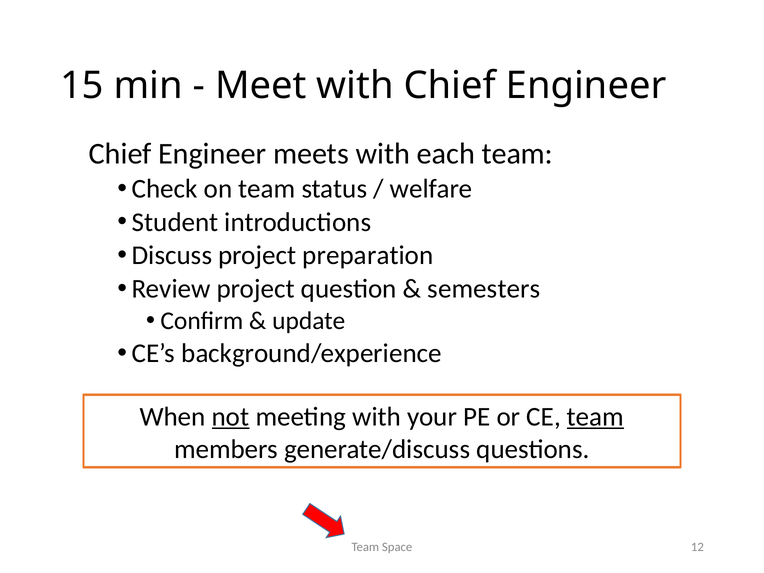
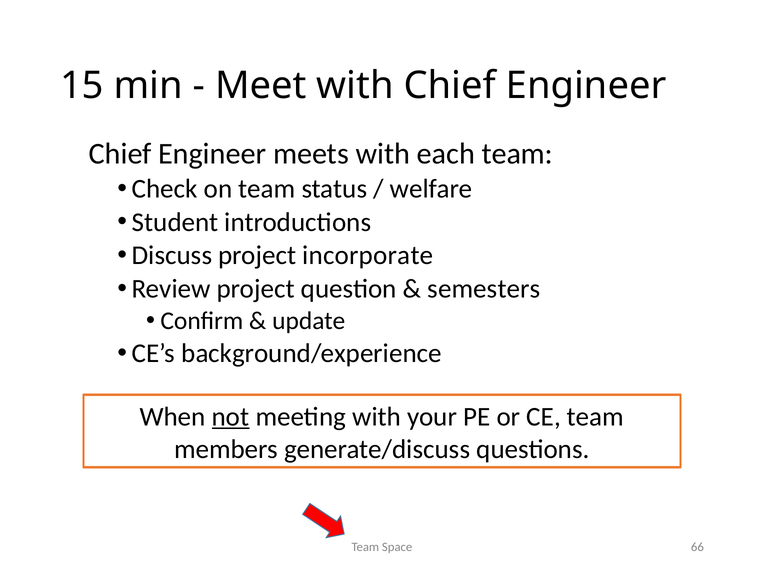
preparation: preparation -> incorporate (368, 255)
team underline: present -> none (595, 417)
12: 12 -> 66 (697, 547)
